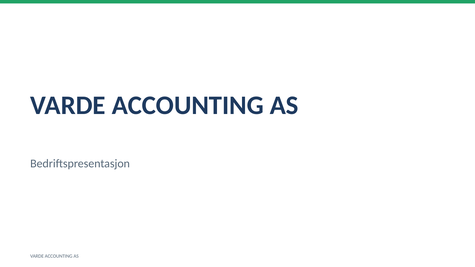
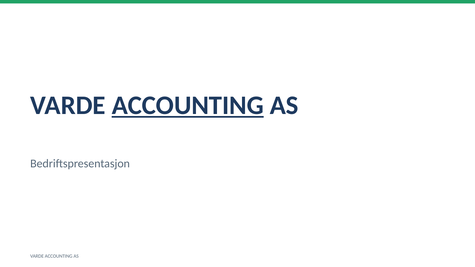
ACCOUNTING underline: none -> present (188, 105)
